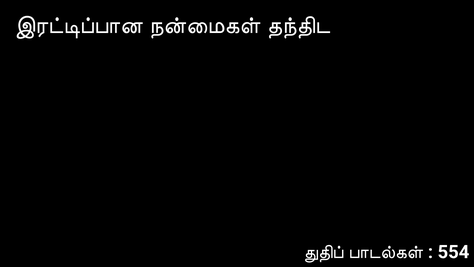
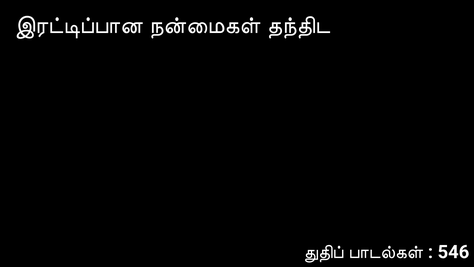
554: 554 -> 546 (453, 252)
